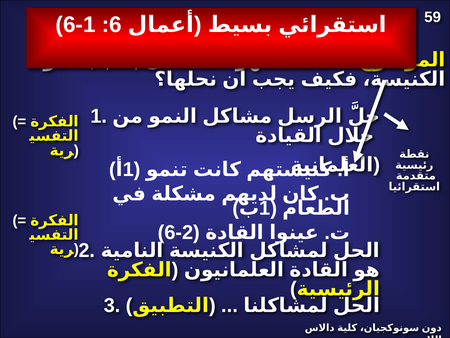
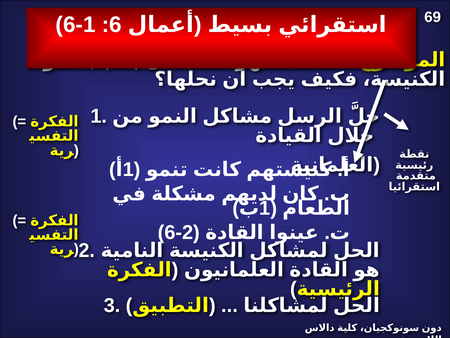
59: 59 -> 69 (433, 17)
